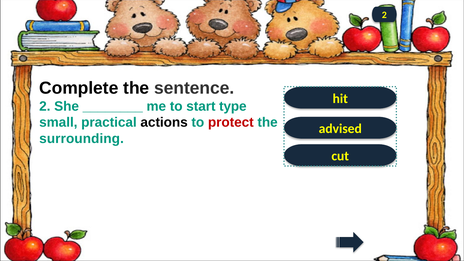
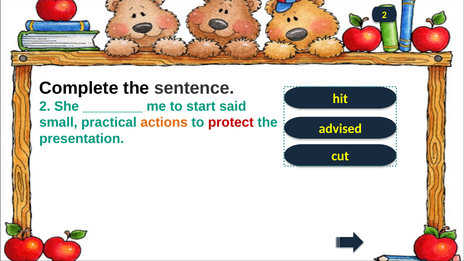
type: type -> said (233, 106)
actions colour: black -> orange (164, 123)
surrounding: surrounding -> presentation (82, 139)
